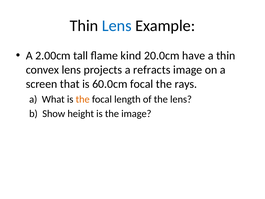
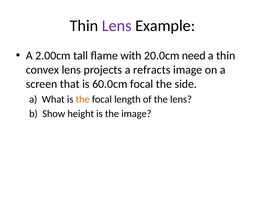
Lens colour: blue -> purple (117, 26)
kind: kind -> with (131, 56)
have: have -> need (194, 56)
rays: rays -> side (186, 84)
